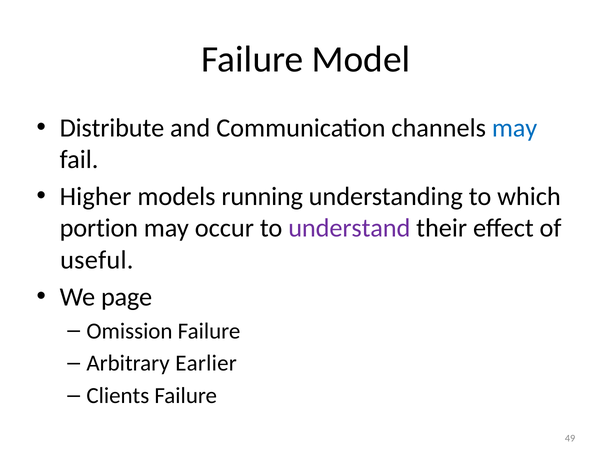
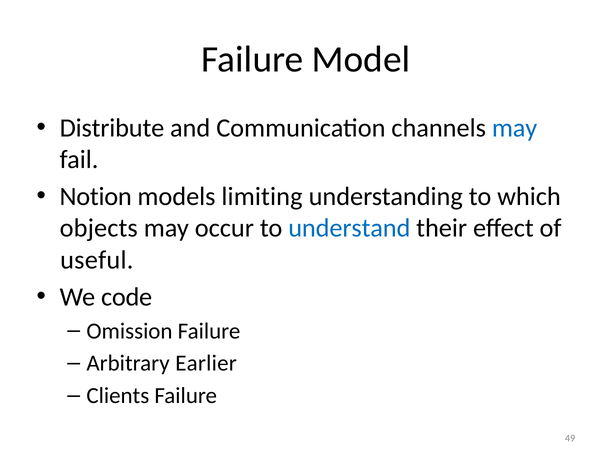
Higher: Higher -> Notion (96, 197)
running: running -> limiting (262, 197)
portion: portion -> objects (99, 228)
understand colour: purple -> blue (349, 228)
page: page -> code (127, 297)
